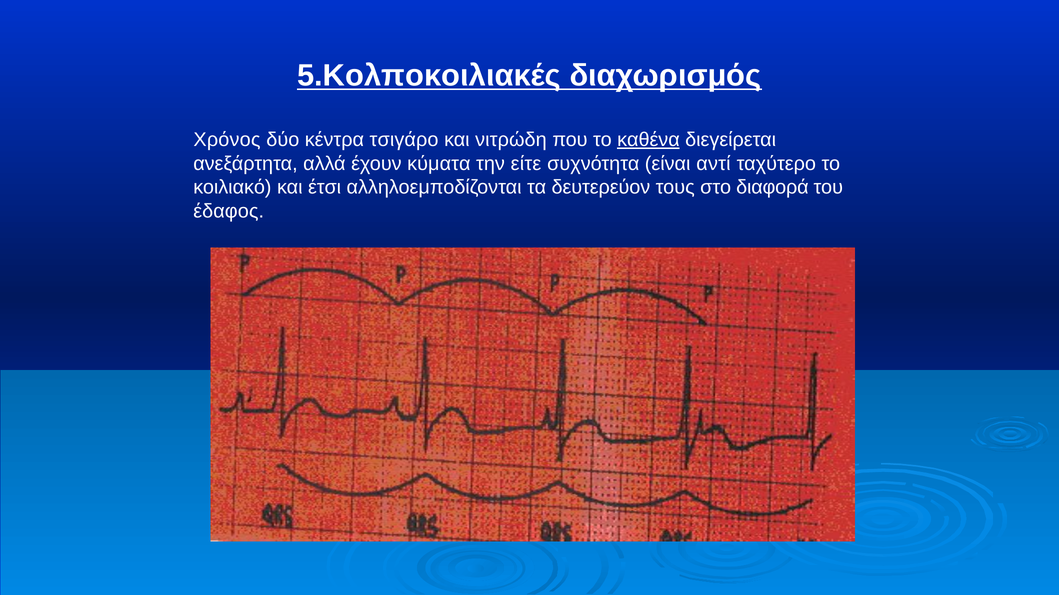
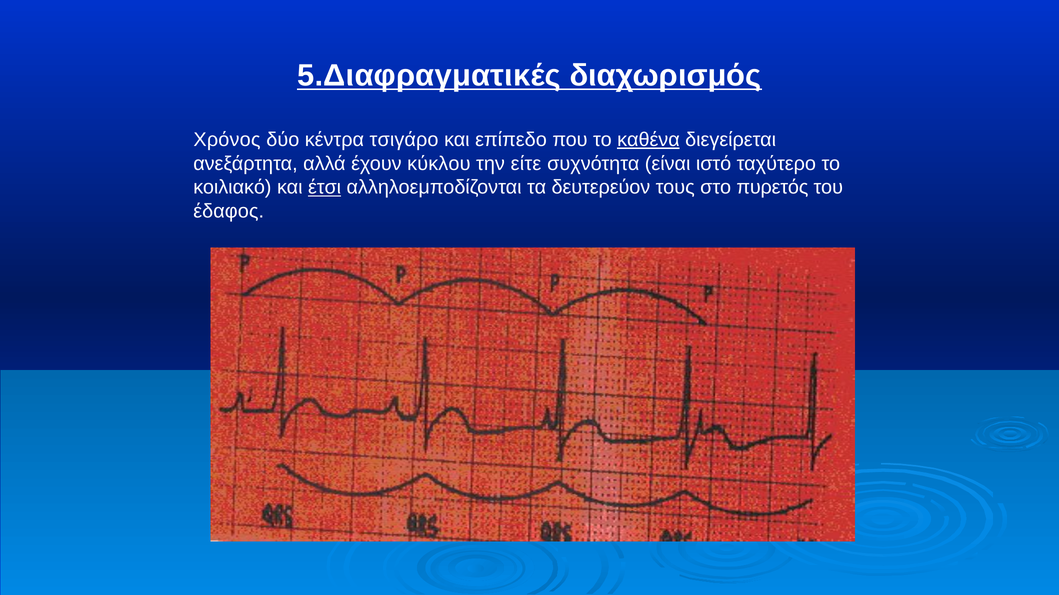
5.Κολποκοιλιακές: 5.Κολποκοιλιακές -> 5.Διαφραγματικές (429, 76)
νιτρώδη: νιτρώδη -> επίπεδο (511, 140)
κύματα: κύματα -> κύκλου (439, 164)
αντί: αντί -> ιστό (714, 164)
έτσι underline: none -> present (325, 188)
διαφορά: διαφορά -> πυρετός (772, 188)
